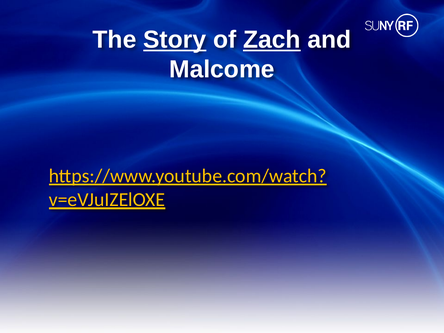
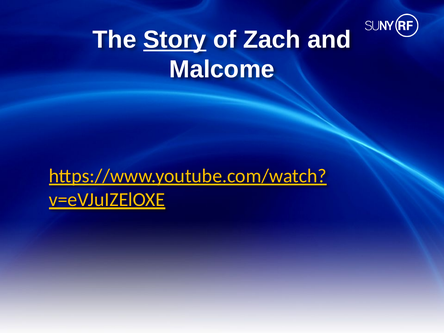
Zach underline: present -> none (272, 40)
